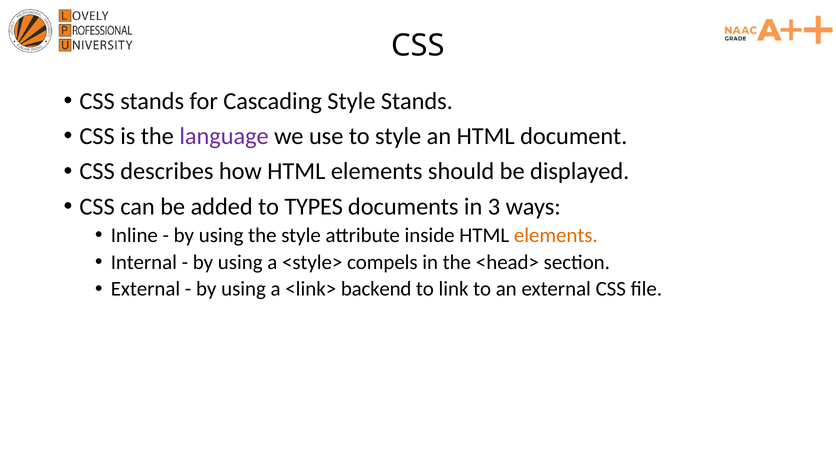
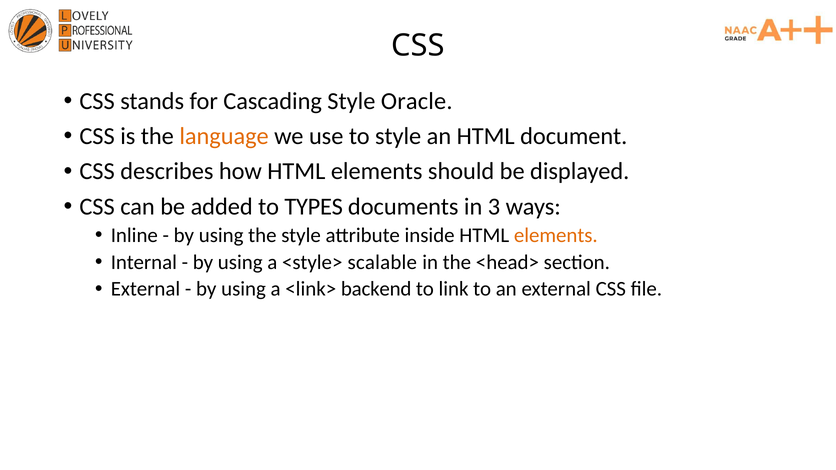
Style Stands: Stands -> Oracle (417, 101)
language colour: purple -> orange (224, 136)
compels: compels -> scalable (382, 262)
